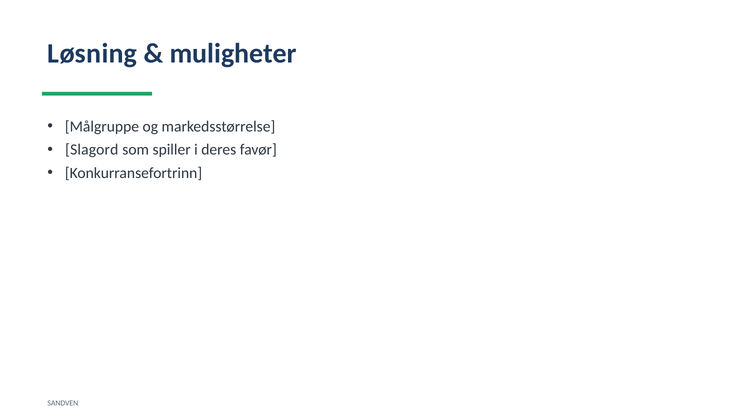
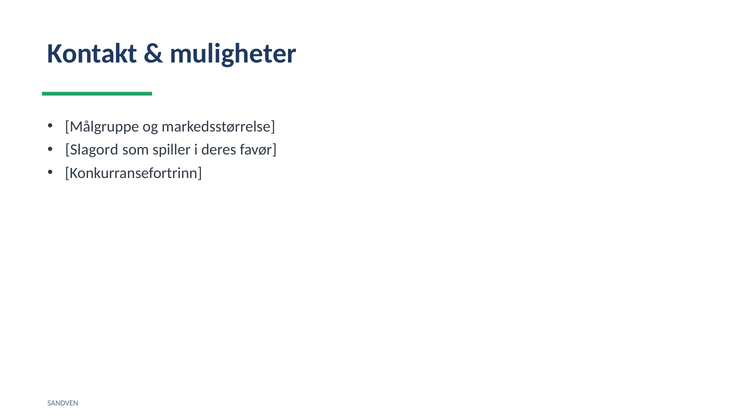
Løsning: Løsning -> Kontakt (93, 53)
